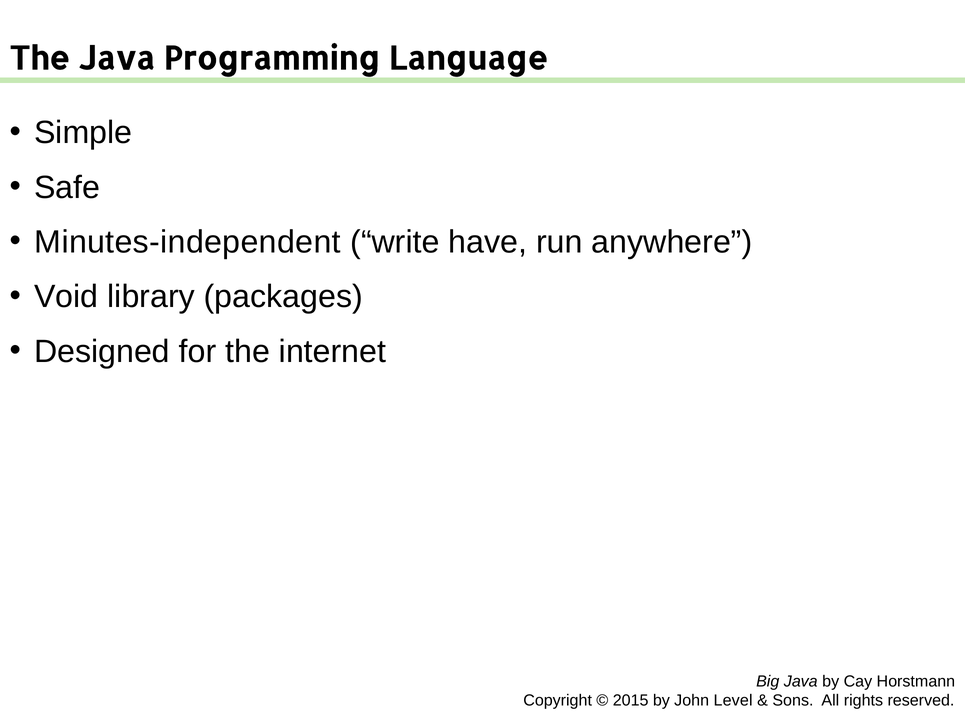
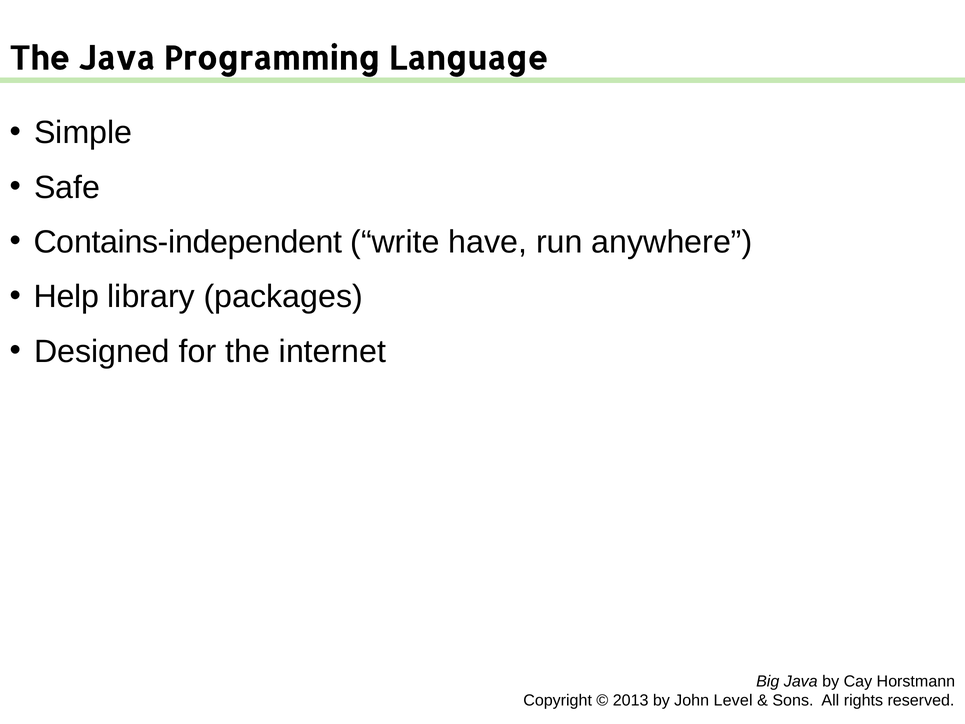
Minutes-independent: Minutes-independent -> Contains-independent (188, 242)
Void: Void -> Help (66, 297)
2015: 2015 -> 2013 (631, 700)
